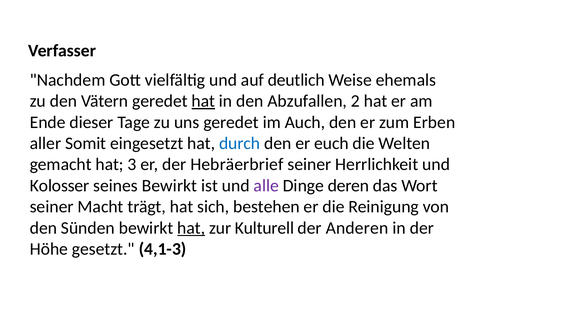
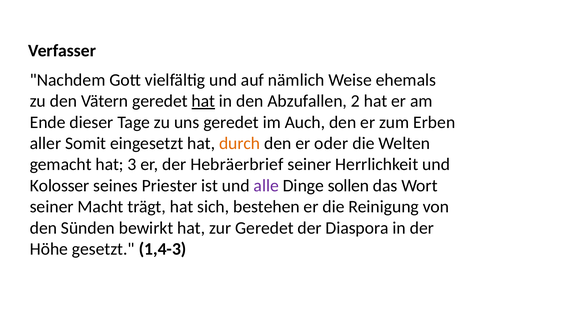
deutlich: deutlich -> nämlich (296, 80)
durch colour: blue -> orange (240, 143)
euch: euch -> oder (331, 143)
seines Bewirkt: Bewirkt -> Priester (170, 186)
deren: deren -> sollen (348, 186)
hat underline: present -> none (191, 228)
zur Kulturell: Kulturell -> Geredet (264, 228)
Anderen: Anderen -> Diaspora (357, 228)
4,1-3: 4,1-3 -> 1,4-3 (163, 249)
